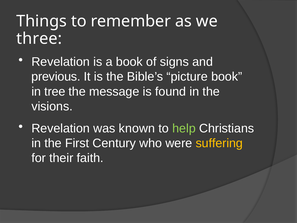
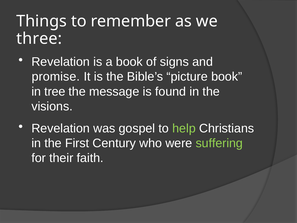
previous: previous -> promise (56, 77)
known: known -> gospel (137, 128)
suffering colour: yellow -> light green (219, 143)
